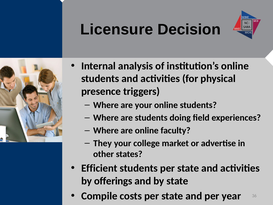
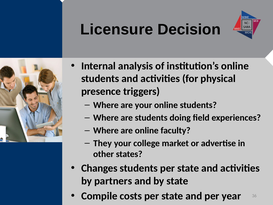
Efficient: Efficient -> Changes (99, 168)
offerings: offerings -> partners (113, 181)
